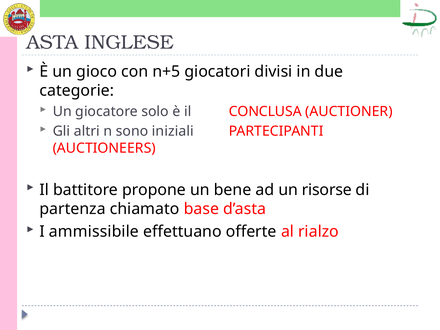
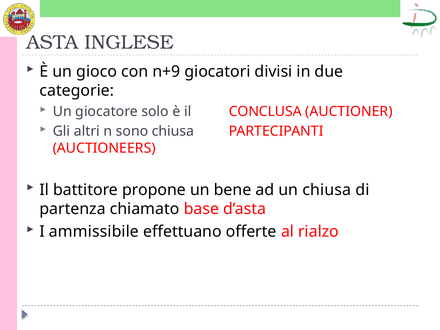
n+5: n+5 -> n+9 (166, 72)
sono iniziali: iniziali -> chiusa (173, 131)
un risorse: risorse -> chiusa (327, 190)
